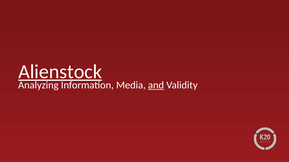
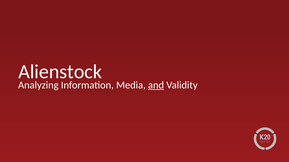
Alienstock underline: present -> none (60, 72)
